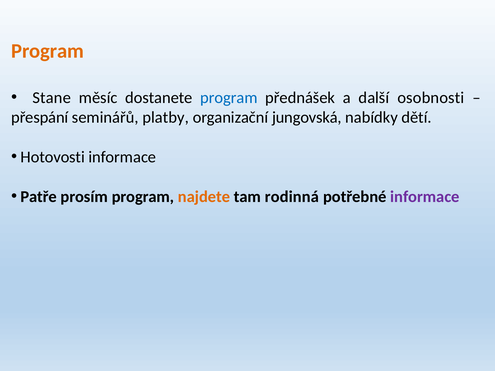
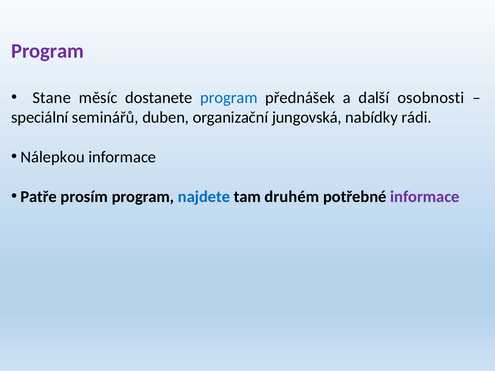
Program colour: orange -> purple (48, 51)
přespání: přespání -> speciální (40, 118)
platby: platby -> duben (166, 118)
dětí: dětí -> rádi (417, 118)
Hotovosti: Hotovosti -> Nálepkou (53, 157)
najdete colour: orange -> blue (204, 197)
rodinná: rodinná -> druhém (292, 197)
